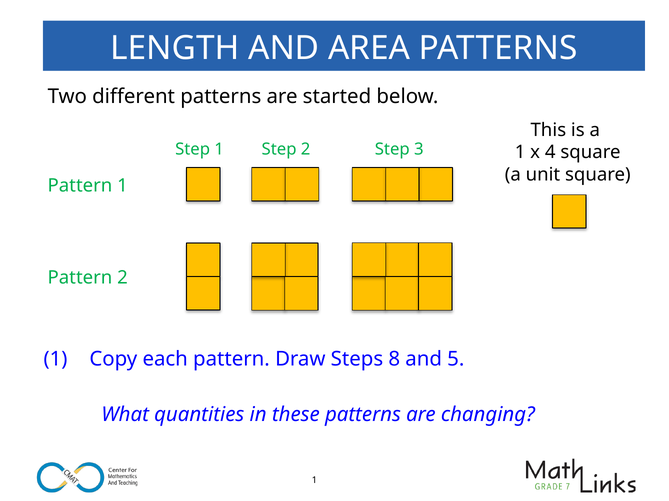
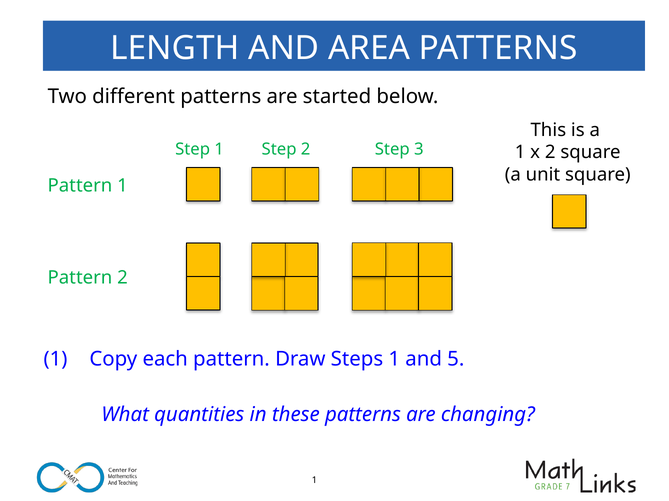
x 4: 4 -> 2 (550, 152)
Steps 8: 8 -> 1 (394, 359)
